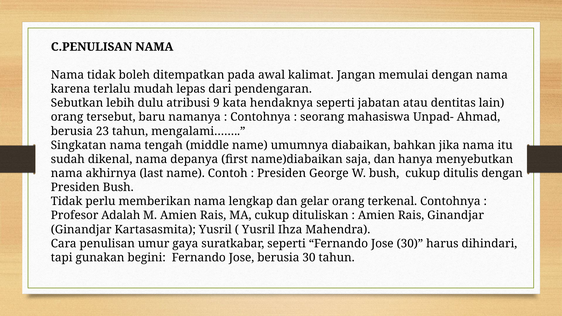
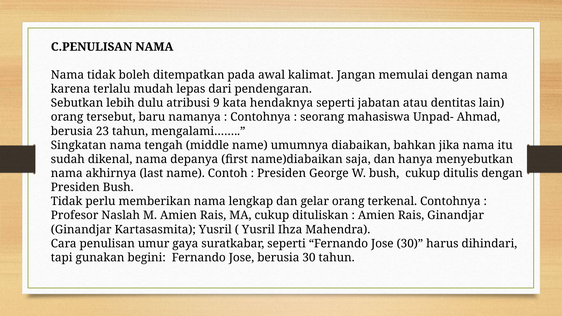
Adalah: Adalah -> Naslah (121, 216)
